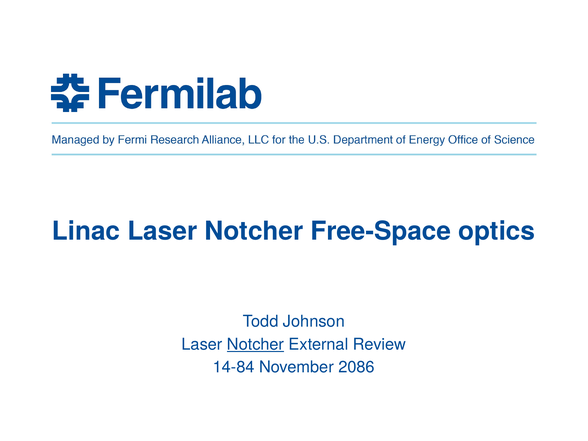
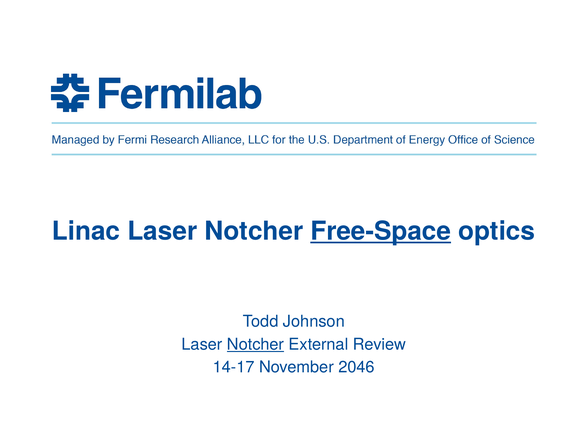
Free-Space underline: none -> present (381, 231)
14-84: 14-84 -> 14-17 (234, 367)
2086: 2086 -> 2046 (357, 367)
